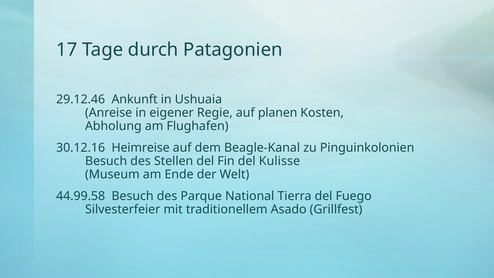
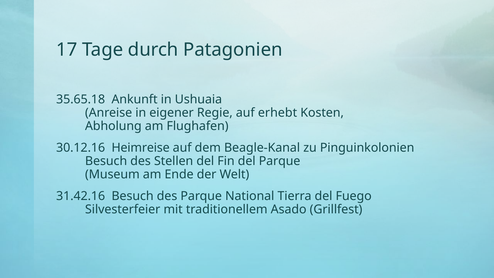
29.12.46: 29.12.46 -> 35.65.18 (81, 99)
planen: planen -> erhebt (278, 113)
del Kulisse: Kulisse -> Parque (280, 161)
44.99.58: 44.99.58 -> 31.42.16 (81, 196)
